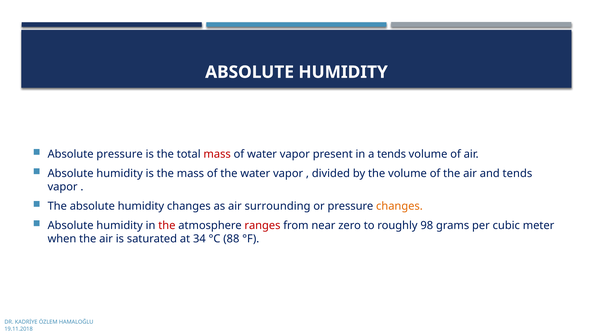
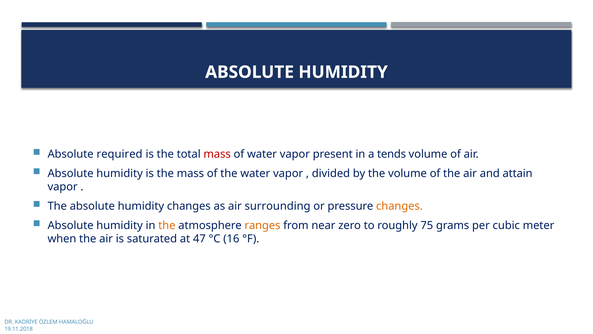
Absolute pressure: pressure -> required (120, 154)
and tends: tends -> attain (518, 173)
the colour: red -> orange (167, 225)
ranges colour: red -> orange (262, 225)
98: 98 -> 75 (427, 225)
34: 34 -> 47 (199, 239)
88: 88 -> 16 (231, 239)
